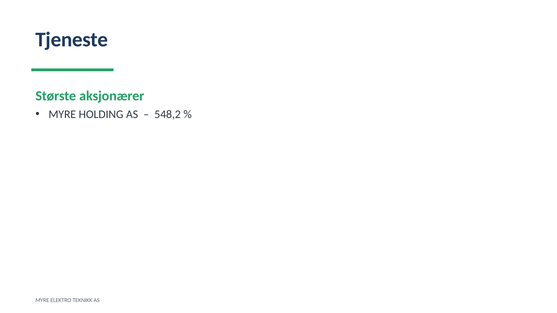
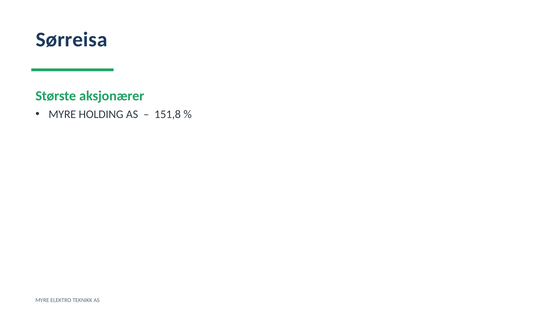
Tjeneste: Tjeneste -> Sørreisa (72, 40)
548,2: 548,2 -> 151,8 (168, 115)
